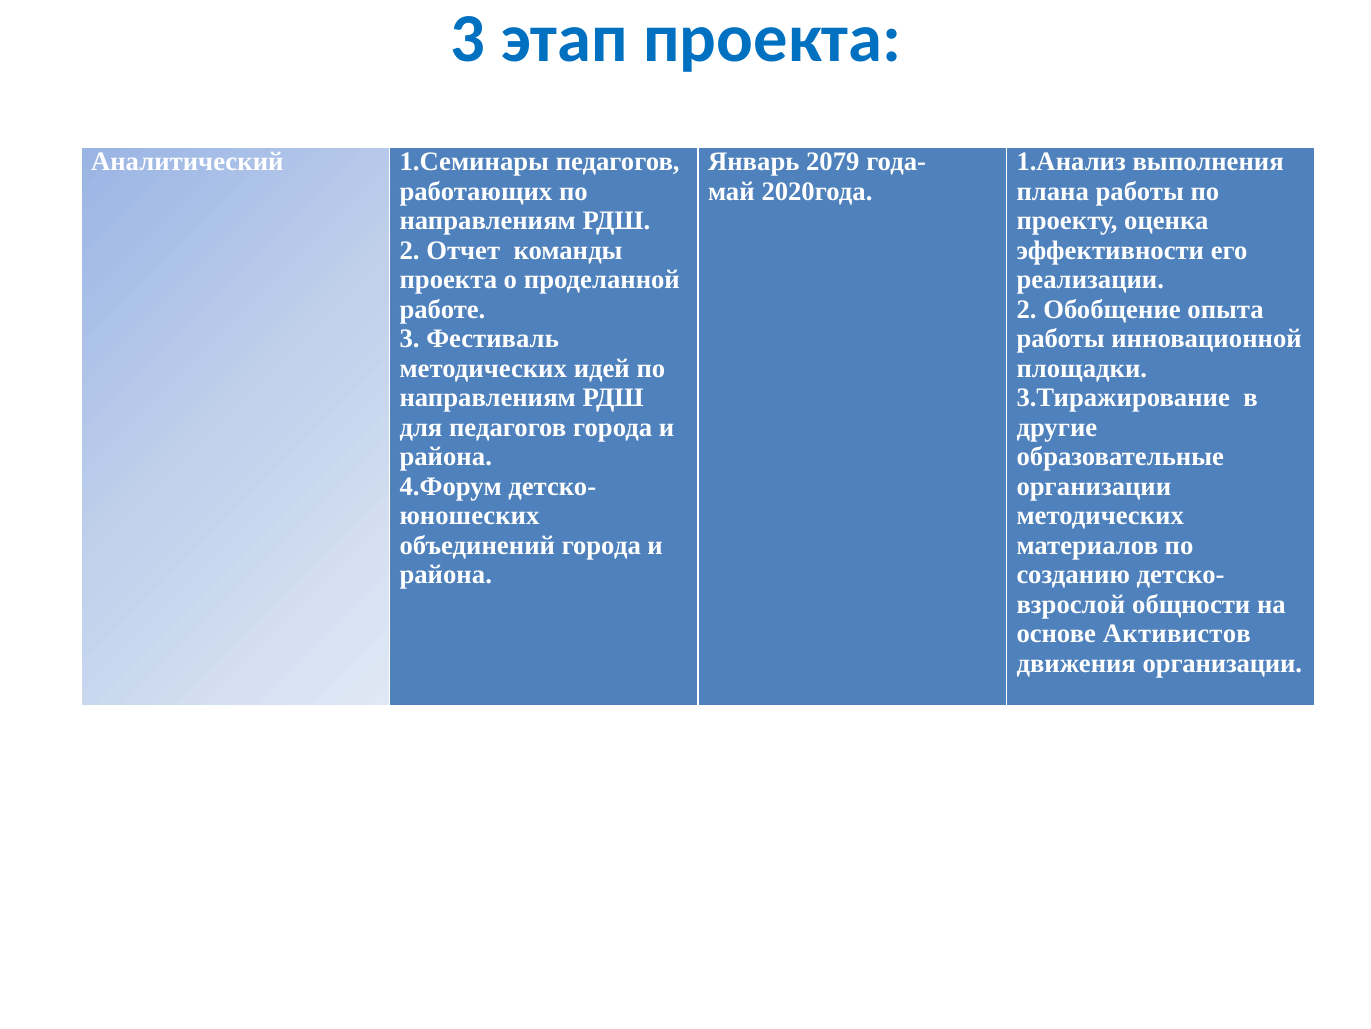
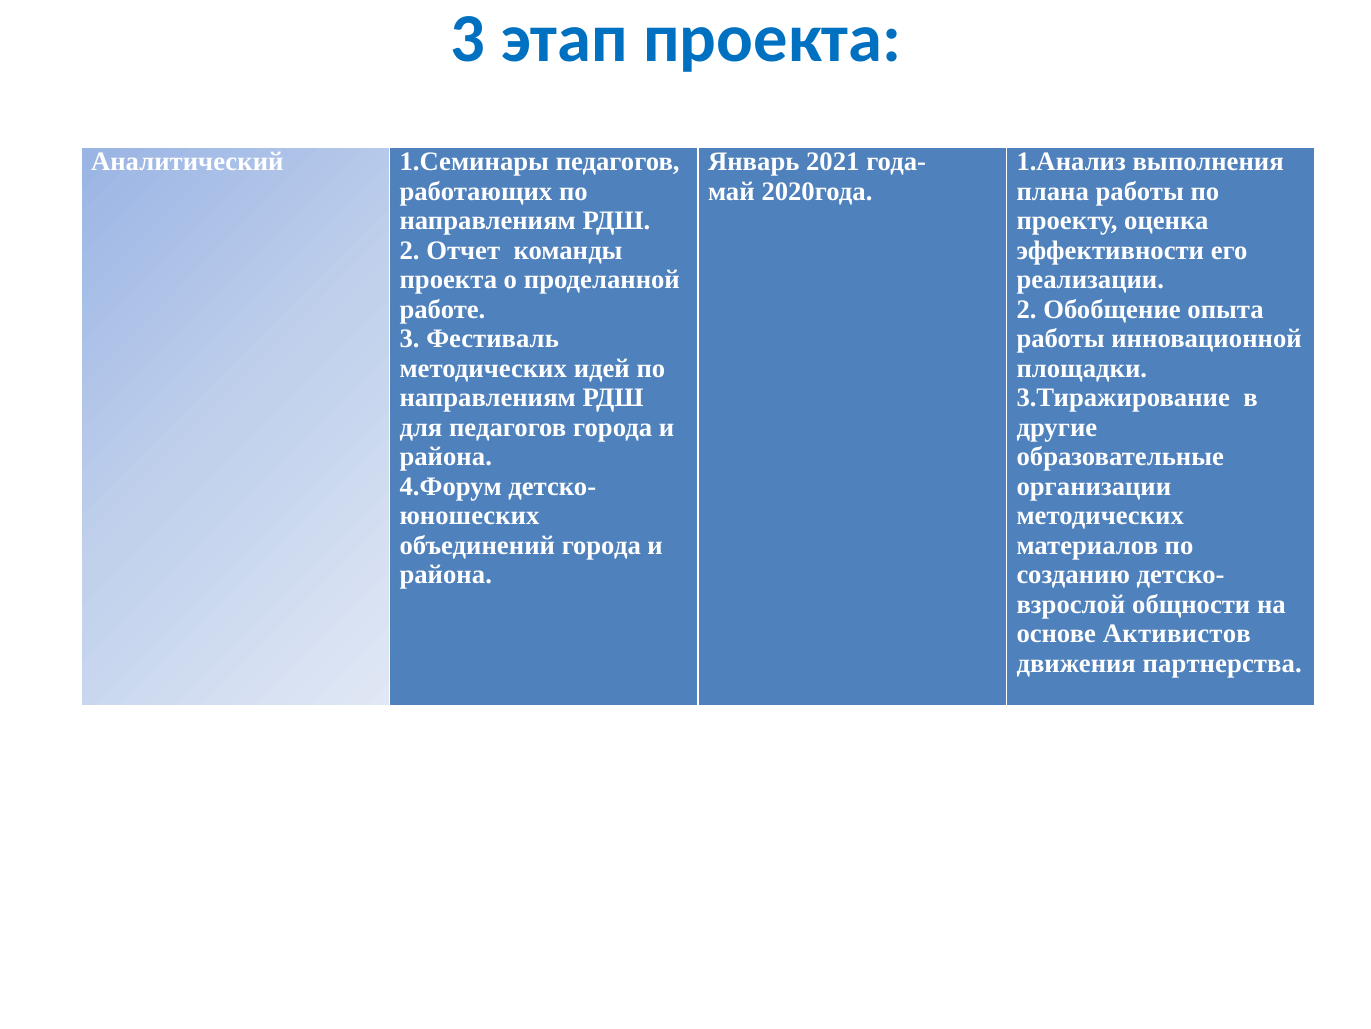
2079: 2079 -> 2021 (833, 162)
движения организации: организации -> партнерства (1222, 663)
